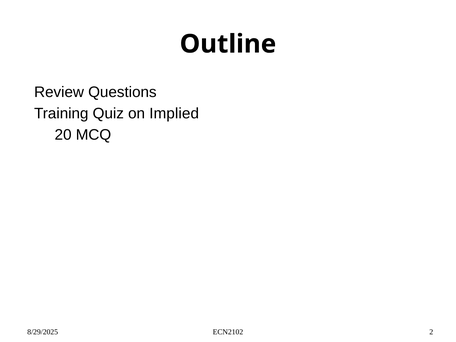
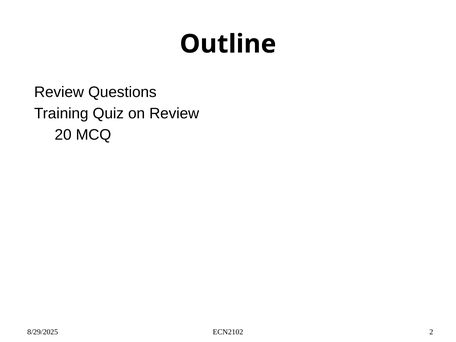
on Implied: Implied -> Review (174, 114)
